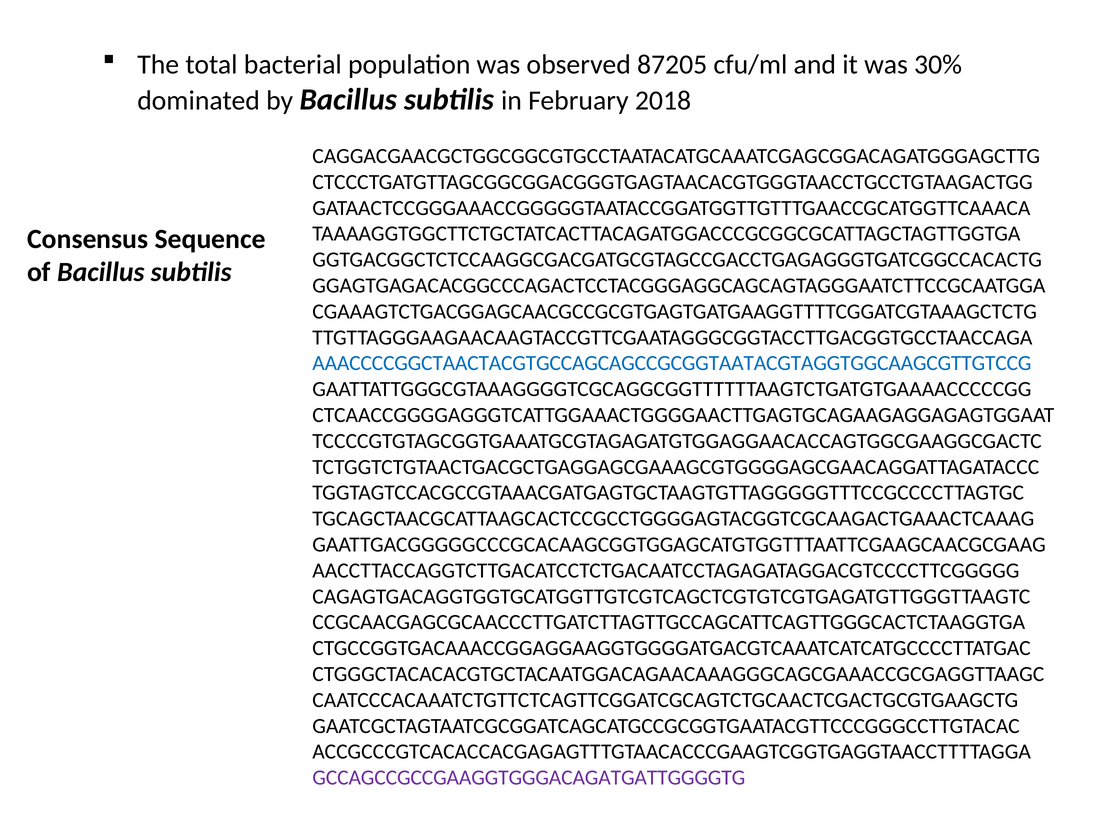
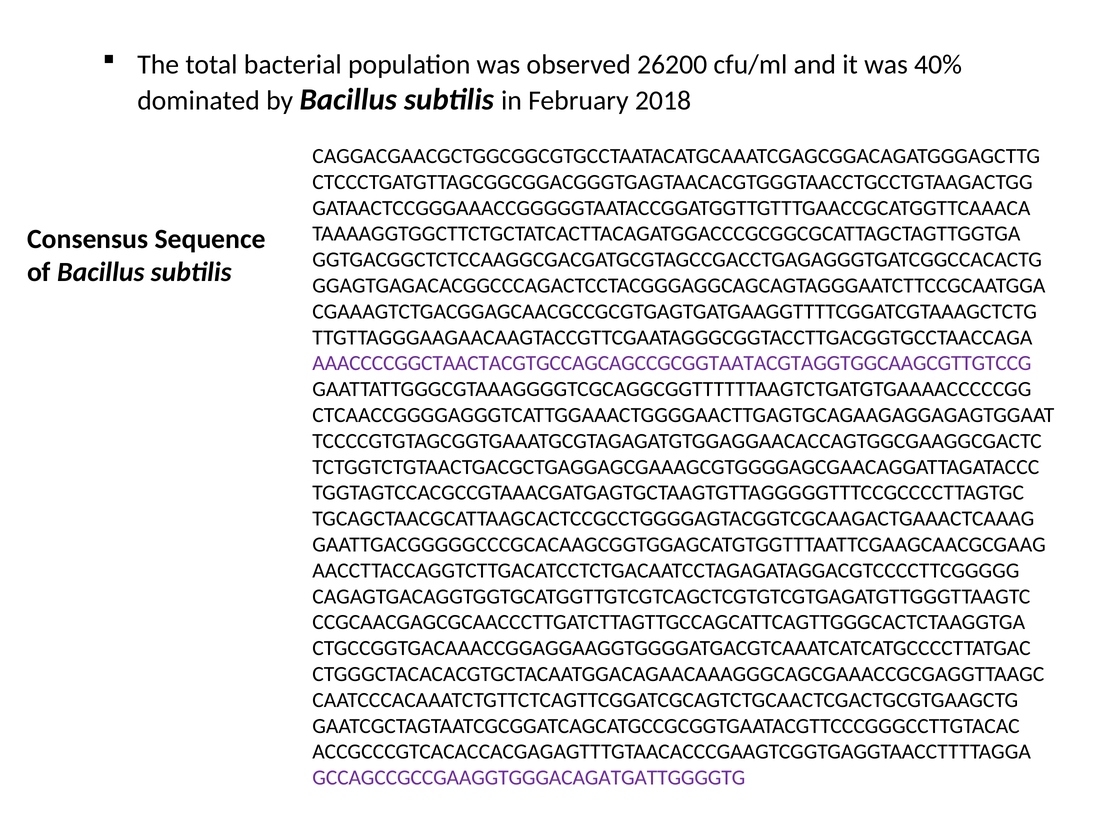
87205: 87205 -> 26200 (672, 64)
30%: 30% -> 40% (938, 64)
AAACCCCGGCTAACTACGTGCCAGCAGCCGCGGTAATACGTAGGTGGCAAGCGTTGTCCG colour: blue -> purple (672, 364)
